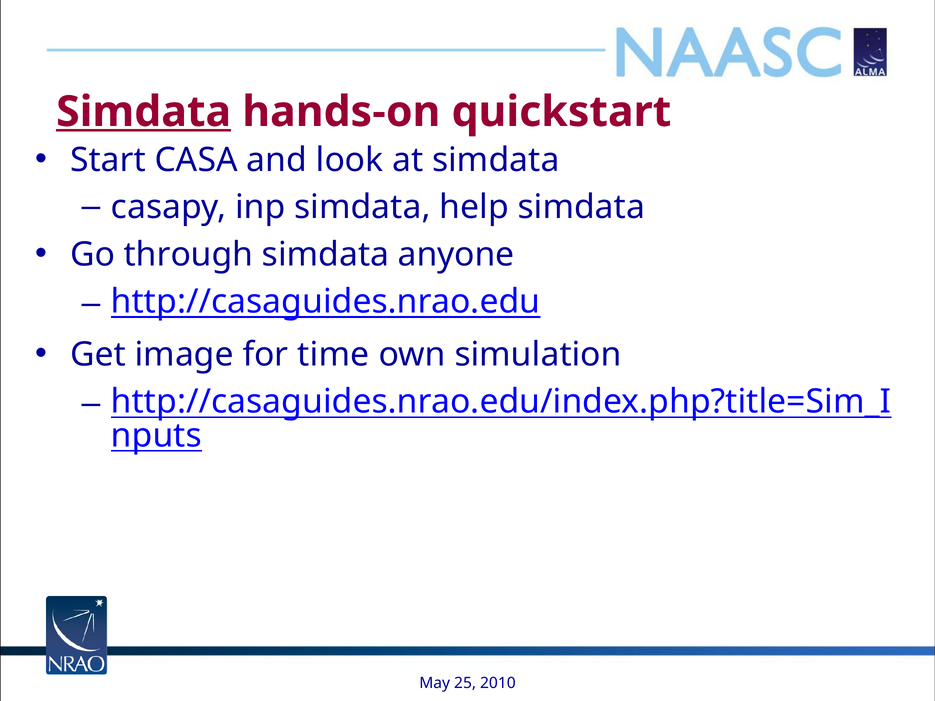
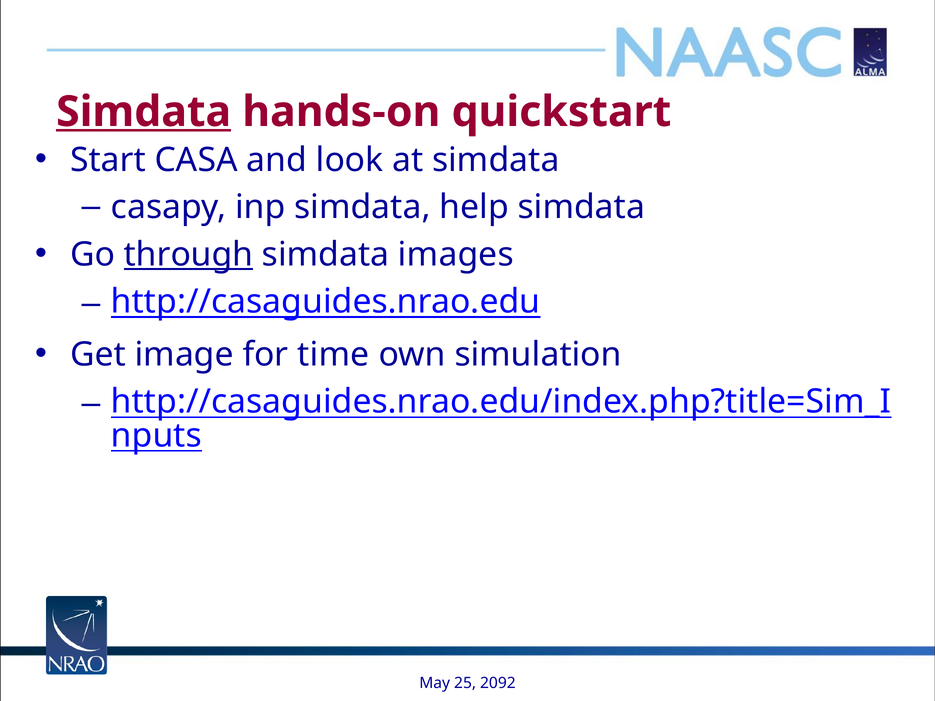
through underline: none -> present (188, 255)
anyone: anyone -> images (456, 255)
2010: 2010 -> 2092 (498, 683)
